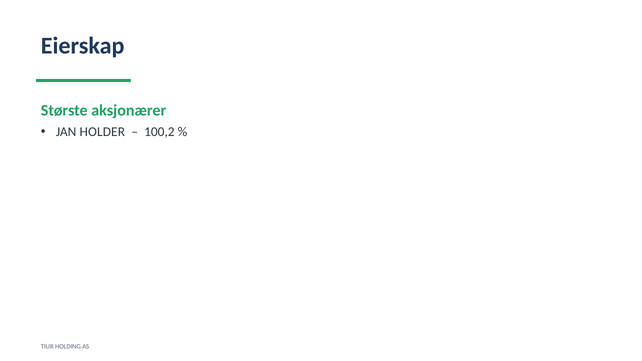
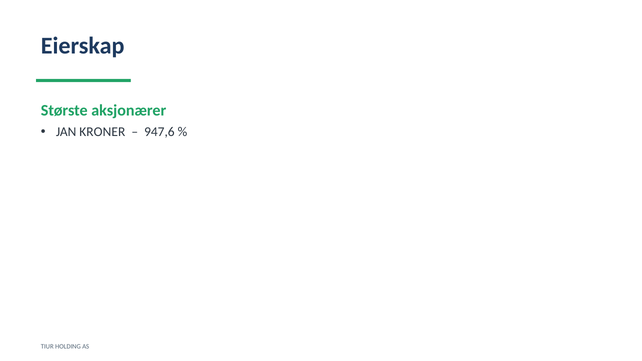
HOLDER: HOLDER -> KRONER (102, 132)
100,2: 100,2 -> 947,6 (159, 132)
